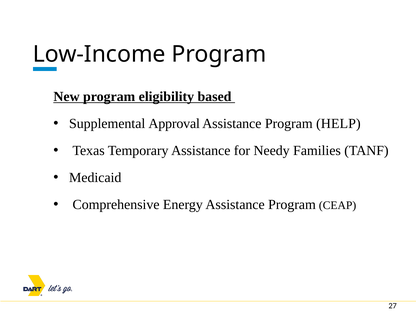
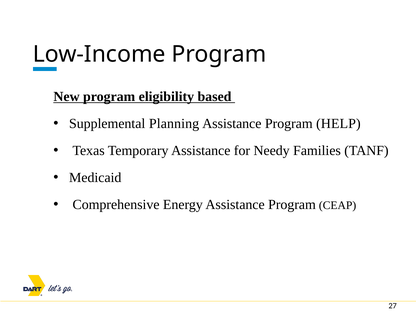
Approval: Approval -> Planning (174, 124)
